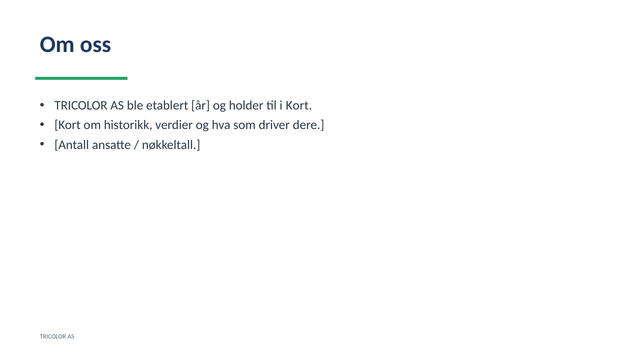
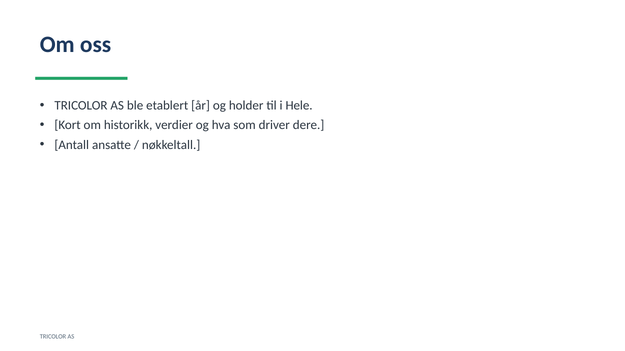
i Kort: Kort -> Hele (299, 106)
